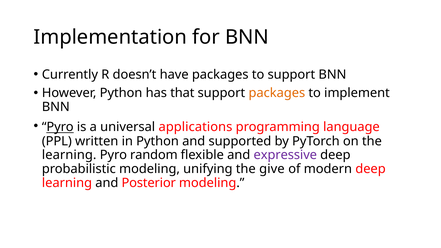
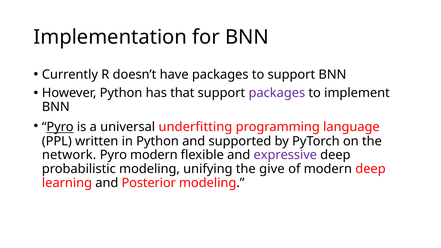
packages colour: orange -> purple (277, 93)
applications: applications -> underfitting (195, 127)
learning: learning -> network (69, 155)
Pyro random: random -> modern (154, 155)
